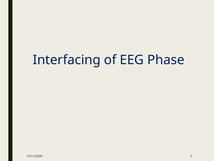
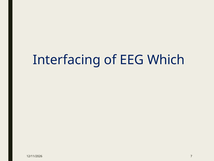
Phase: Phase -> Which (166, 60)
